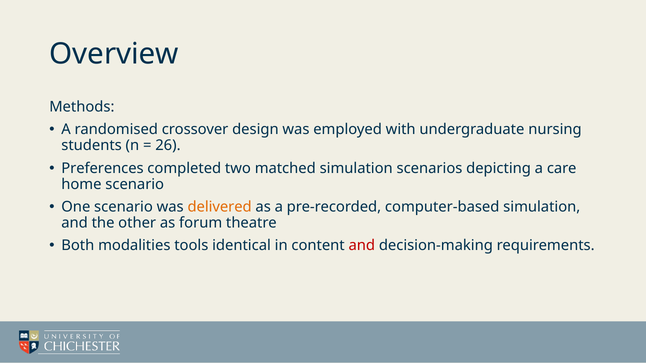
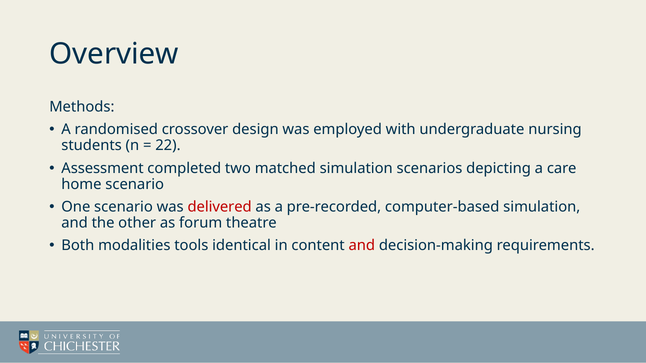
26: 26 -> 22 (168, 146)
Preferences: Preferences -> Assessment (102, 168)
delivered colour: orange -> red (220, 207)
